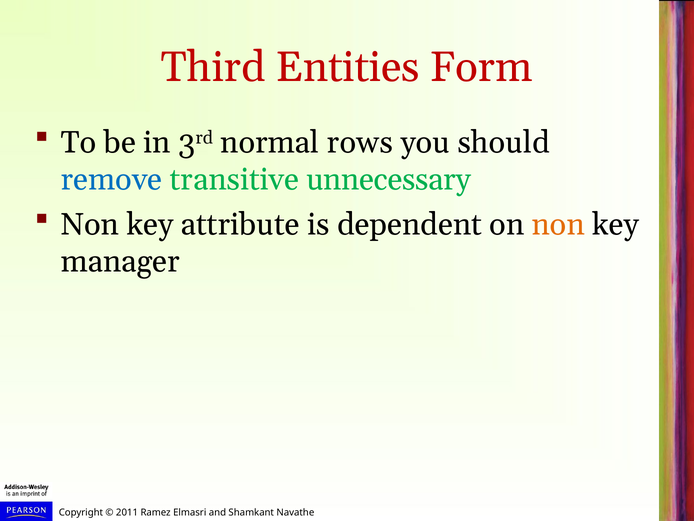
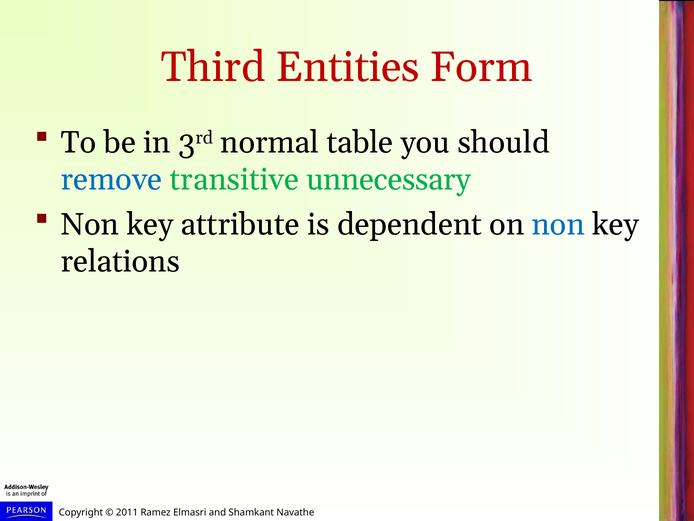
rows: rows -> table (360, 142)
non colour: orange -> blue (558, 224)
manager: manager -> relations (120, 261)
